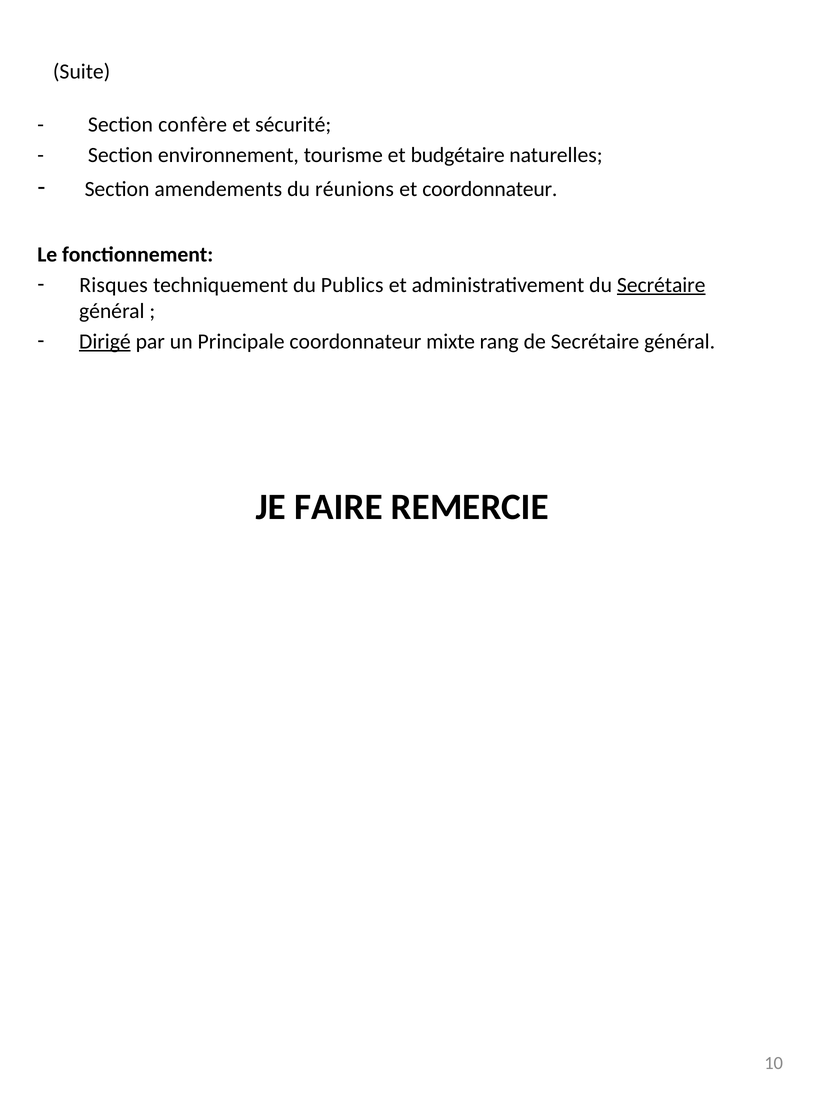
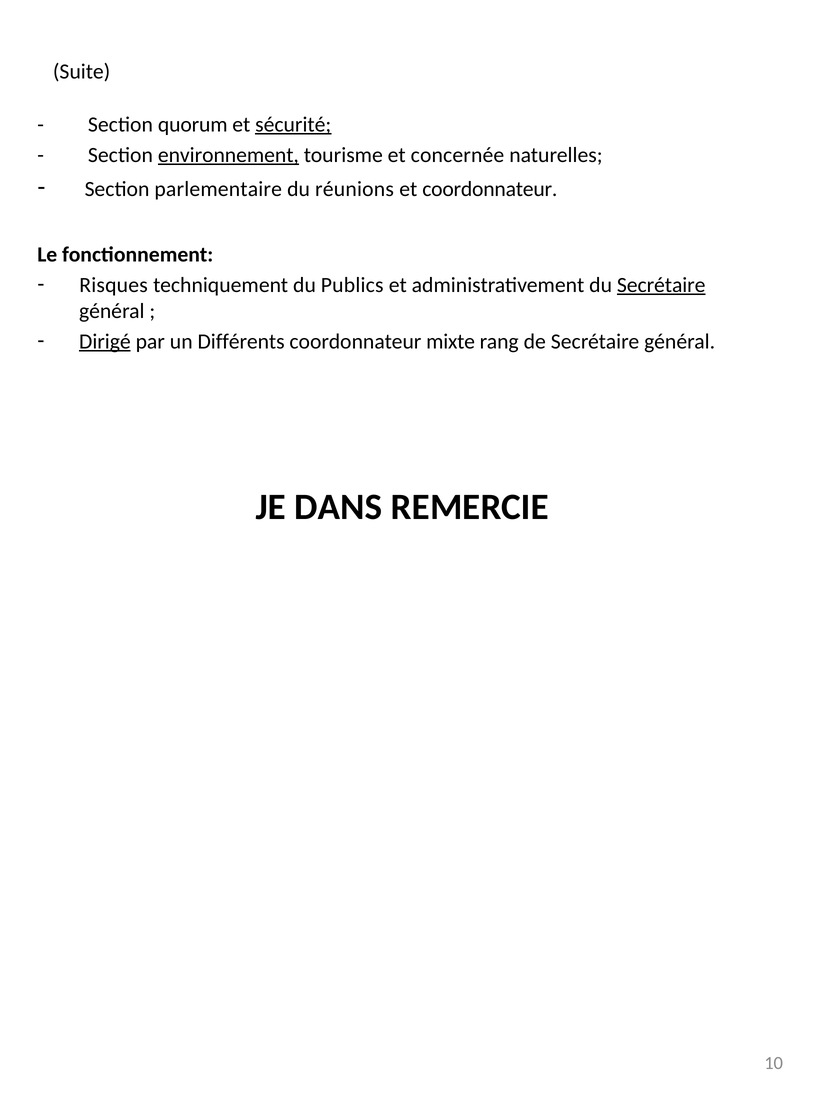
confère: confère -> quorum (193, 125)
sécurité underline: none -> present (293, 125)
environnement underline: none -> present (228, 155)
budgétaire: budgétaire -> concernée (457, 155)
amendements: amendements -> parlementaire (218, 189)
Principale: Principale -> Différents (241, 342)
FAIRE: FAIRE -> DANS (338, 507)
